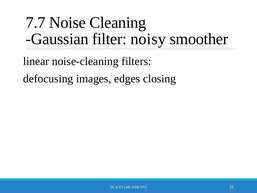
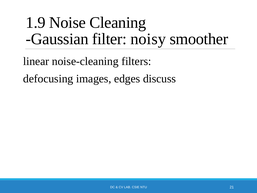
7.7: 7.7 -> 1.9 (36, 23)
closing: closing -> discuss (160, 79)
